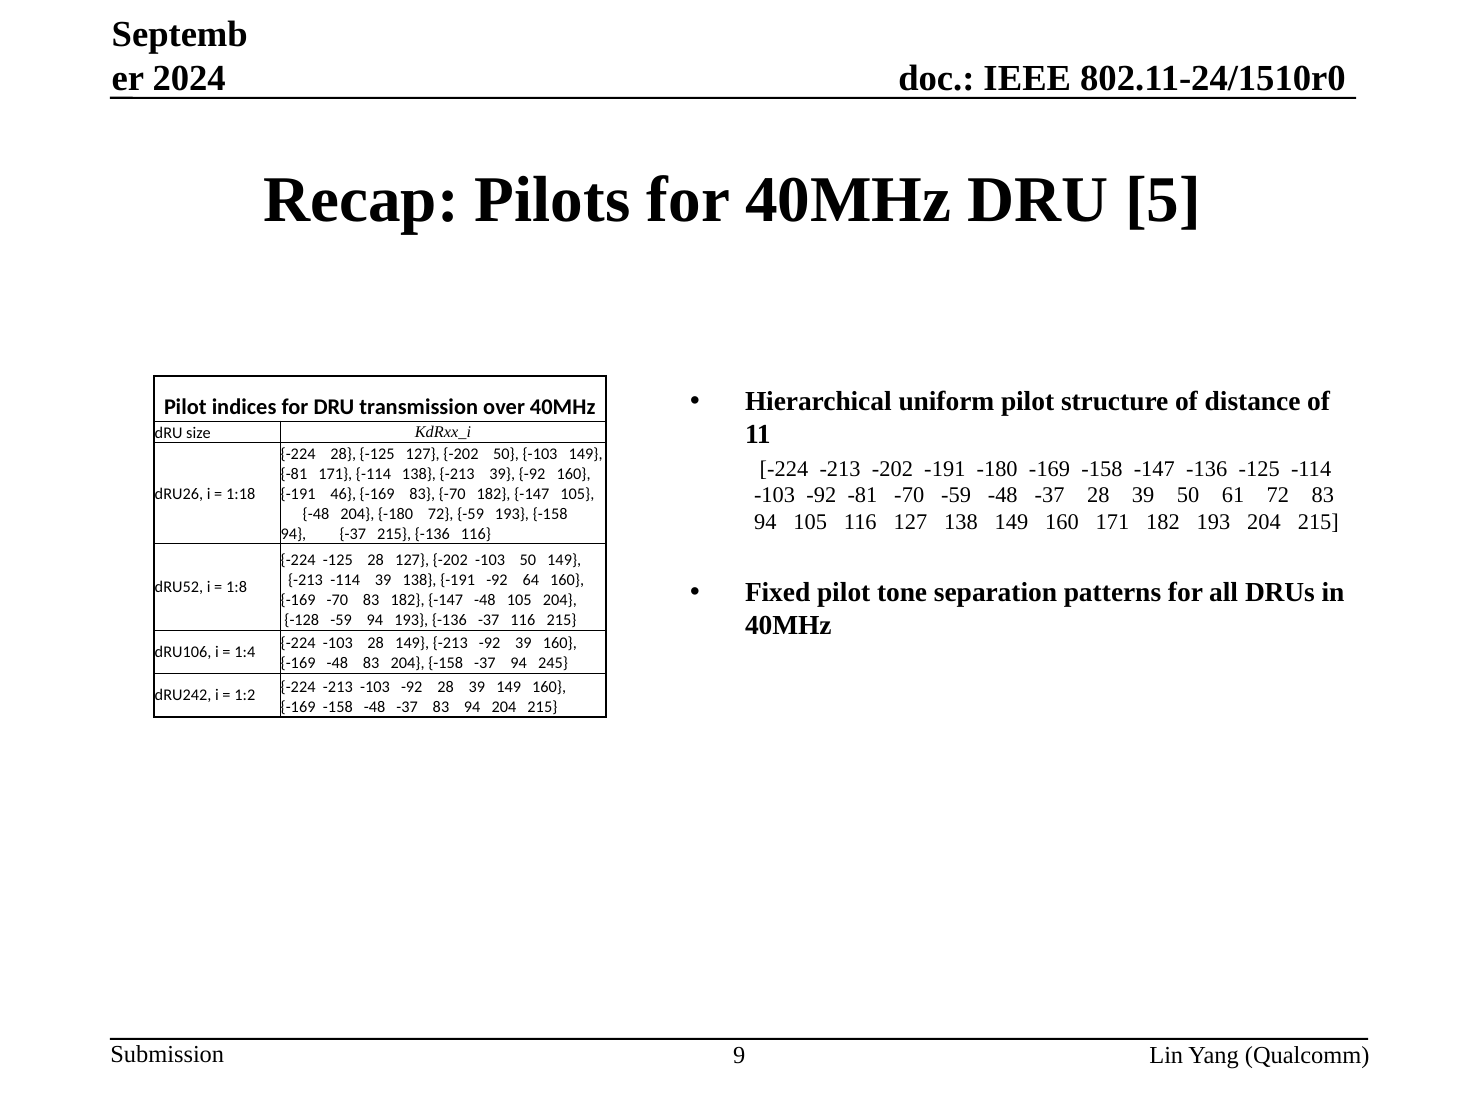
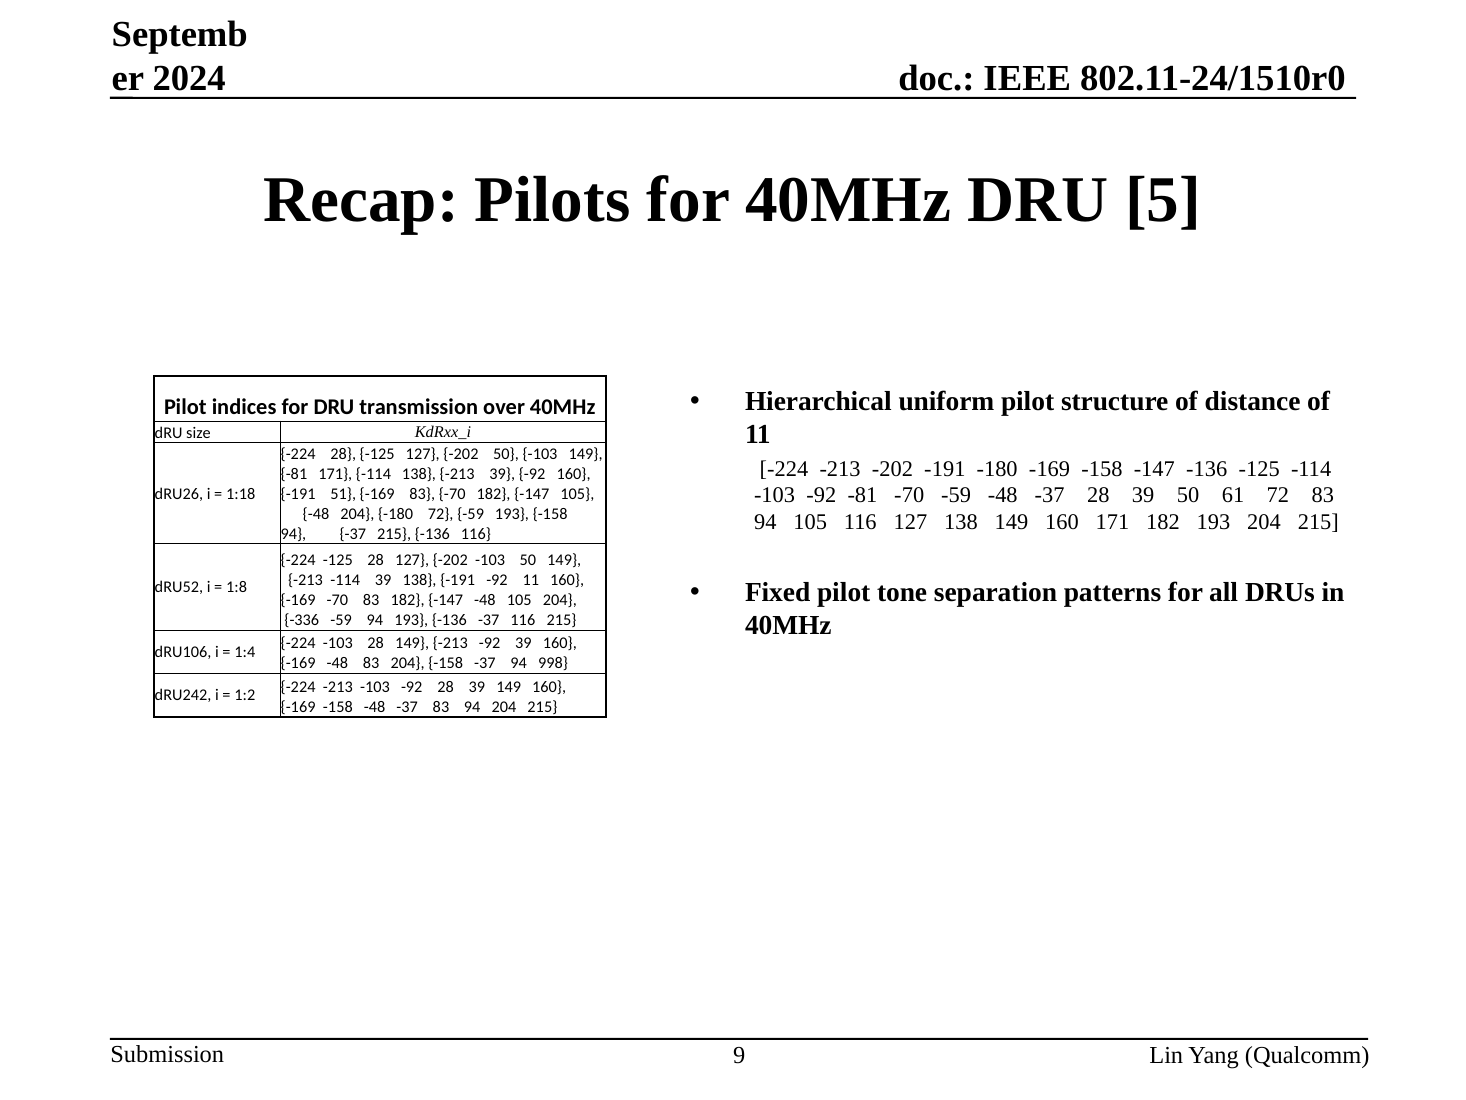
46: 46 -> 51 (343, 494)
-92 64: 64 -> 11 (531, 580)
-128: -128 -> -336 (302, 620)
245: 245 -> 998 (553, 663)
